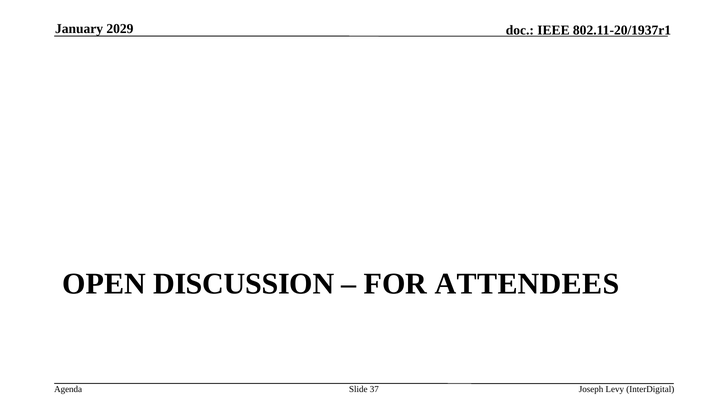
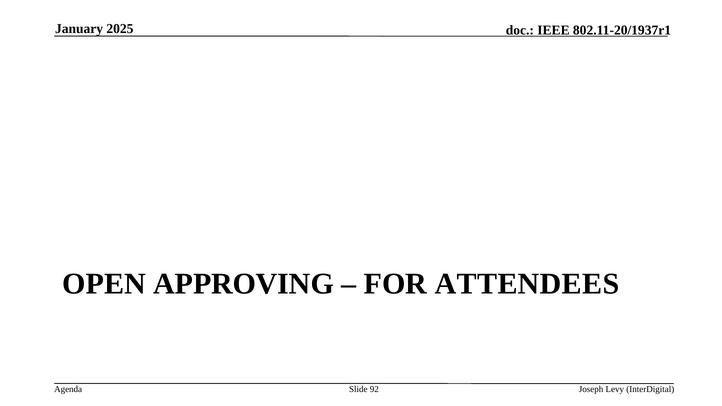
2029: 2029 -> 2025 (120, 29)
DISCUSSION: DISCUSSION -> APPROVING (244, 284)
37: 37 -> 92 (374, 390)
